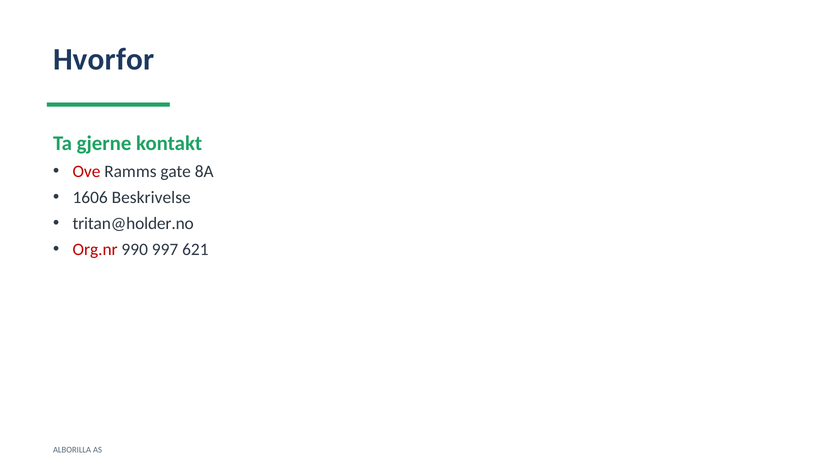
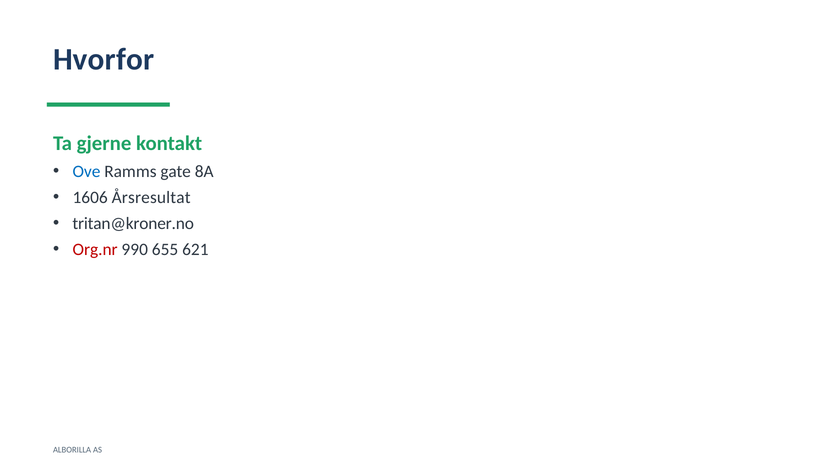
Ove colour: red -> blue (86, 171)
Beskrivelse: Beskrivelse -> Årsresultat (151, 197)
tritan@holder.no: tritan@holder.no -> tritan@kroner.no (133, 223)
997: 997 -> 655 (165, 249)
